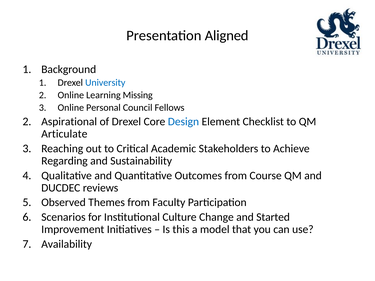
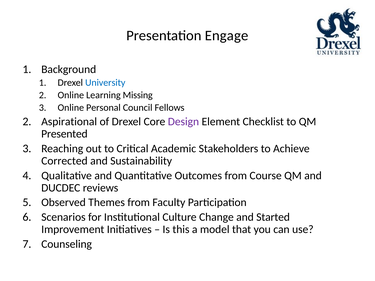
Aligned: Aligned -> Engage (227, 36)
Design colour: blue -> purple (183, 122)
Articulate: Articulate -> Presented (64, 134)
Regarding: Regarding -> Corrected (64, 161)
Availability: Availability -> Counseling (67, 244)
